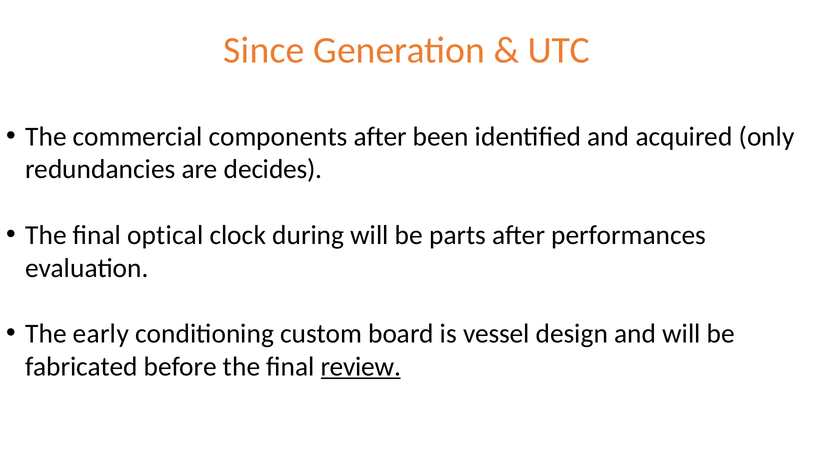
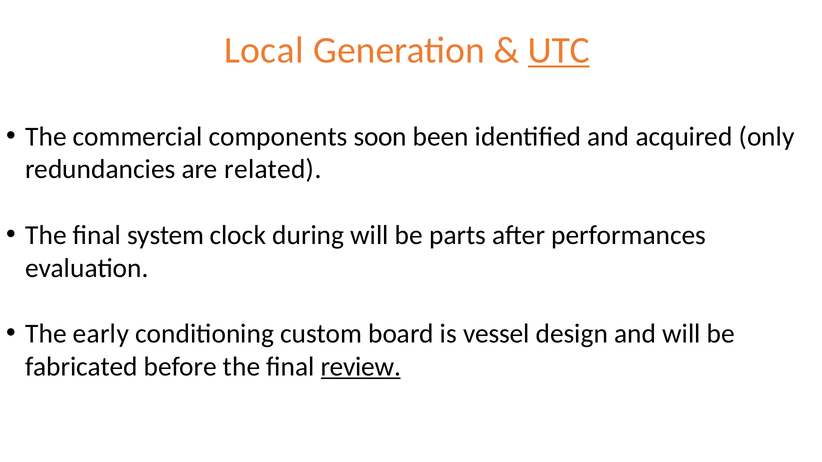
Since: Since -> Local (264, 50)
UTC underline: none -> present (559, 50)
components after: after -> soon (380, 137)
decides: decides -> related (273, 170)
optical: optical -> system (166, 235)
